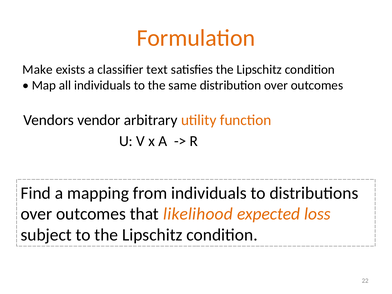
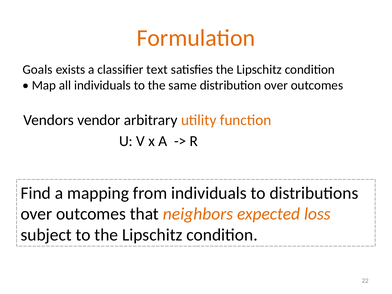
Make: Make -> Goals (38, 70)
likelihood: likelihood -> neighbors (198, 214)
